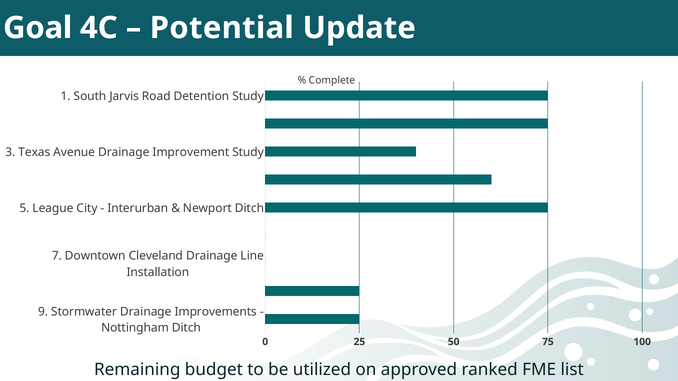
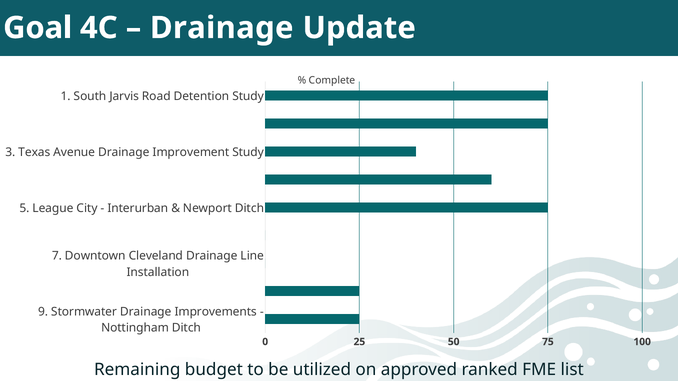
Potential: Potential -> Drainage (222, 28)
